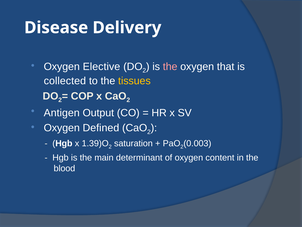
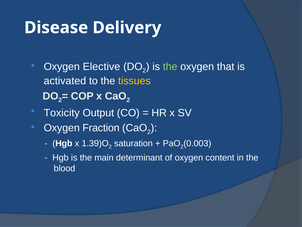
the colour: pink -> light green (170, 66)
collected: collected -> activated (65, 81)
Antigen: Antigen -> Toxicity (62, 113)
Defined: Defined -> Fraction (101, 128)
